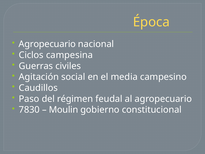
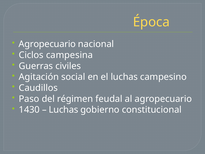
el media: media -> luchas (124, 77)
7830: 7830 -> 1430 (29, 110)
Moulin: Moulin -> Luchas (64, 110)
